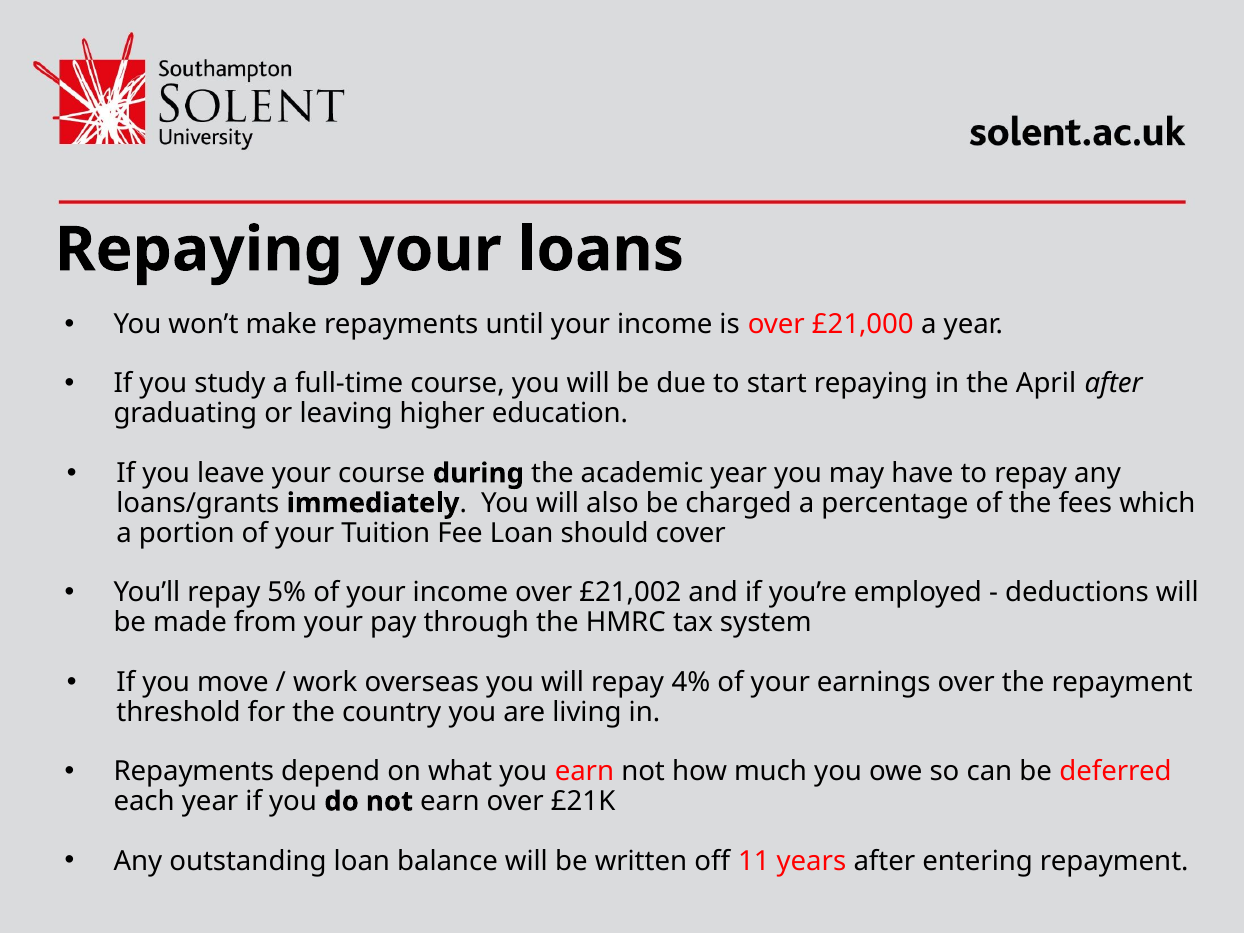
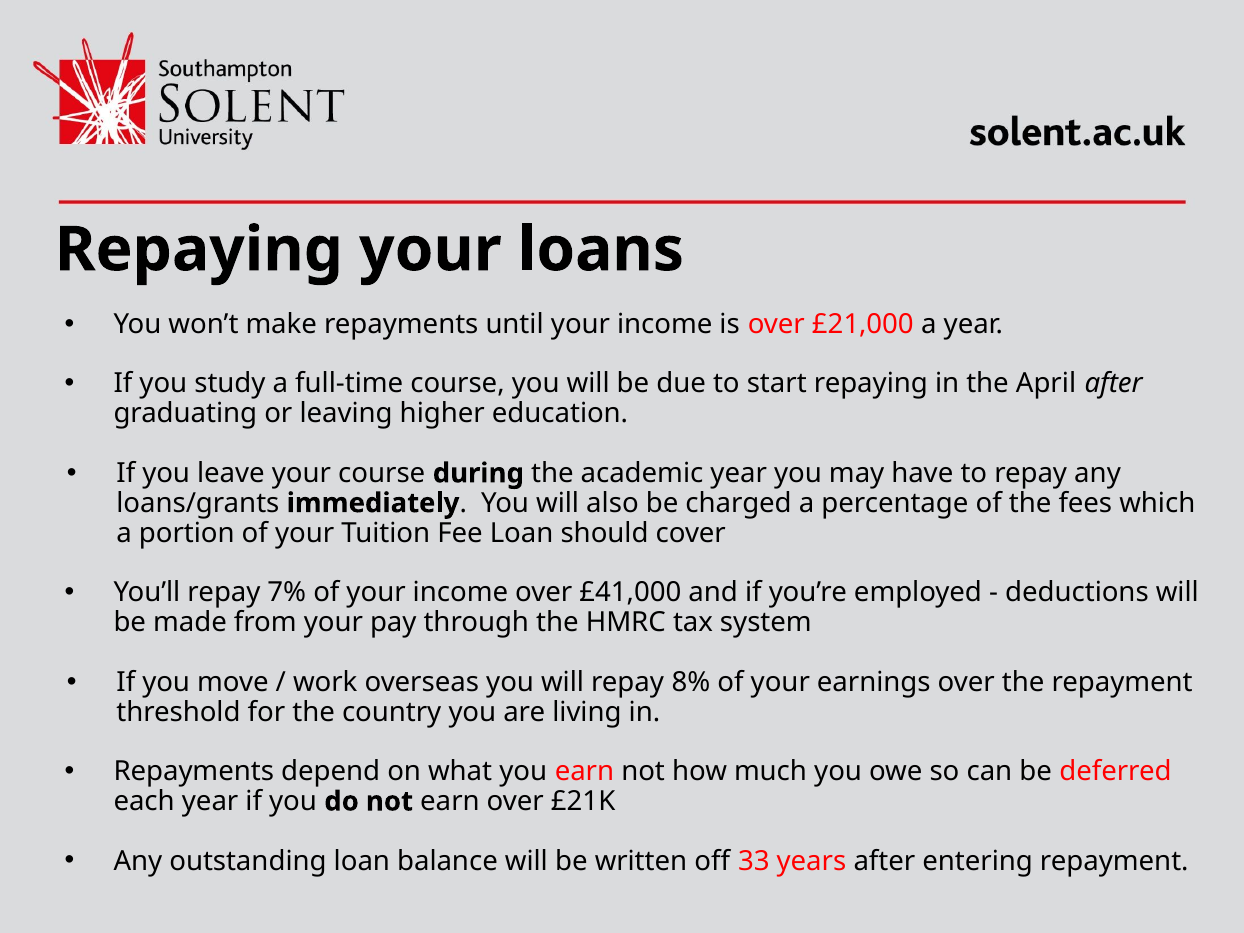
5%: 5% -> 7% (287, 593)
£21,002: £21,002 -> £41,000 (630, 593)
4%: 4% -> 8% (691, 682)
11: 11 -> 33 (754, 861)
